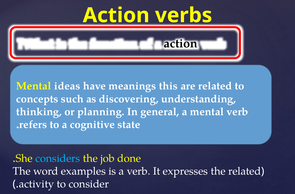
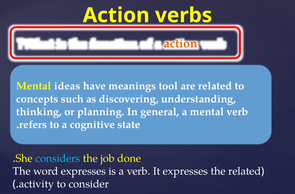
action colour: black -> orange (181, 44)
this: this -> tool (168, 86)
word examples: examples -> expresses (83, 171)
